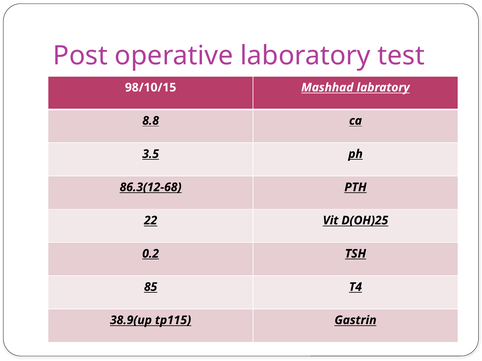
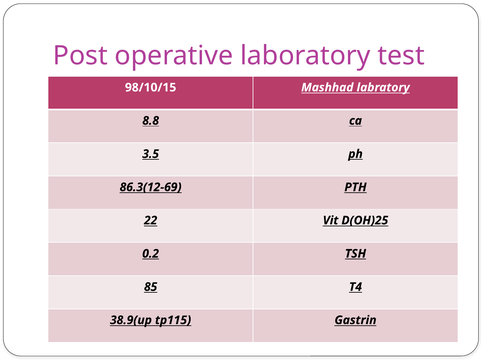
86.3(12-68: 86.3(12-68 -> 86.3(12-69 (151, 187)
